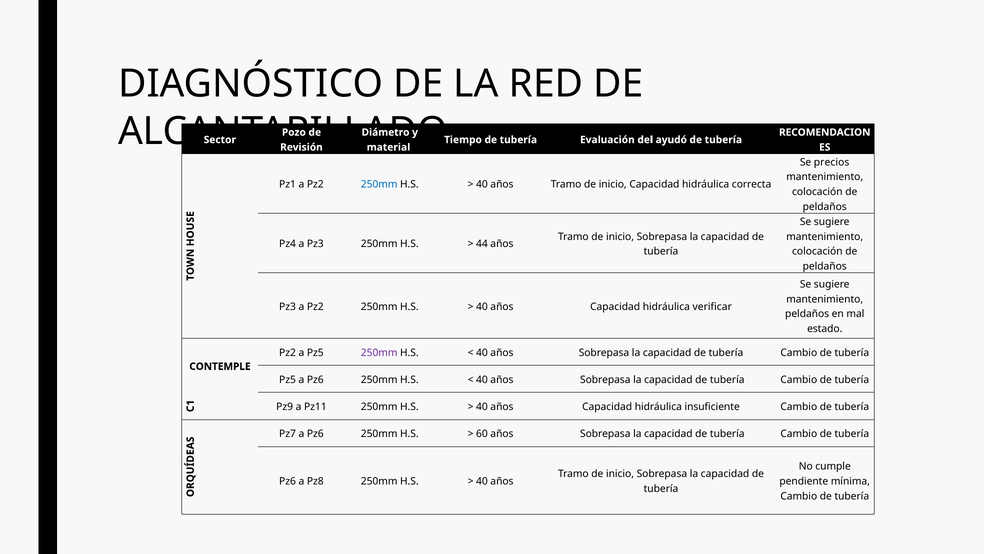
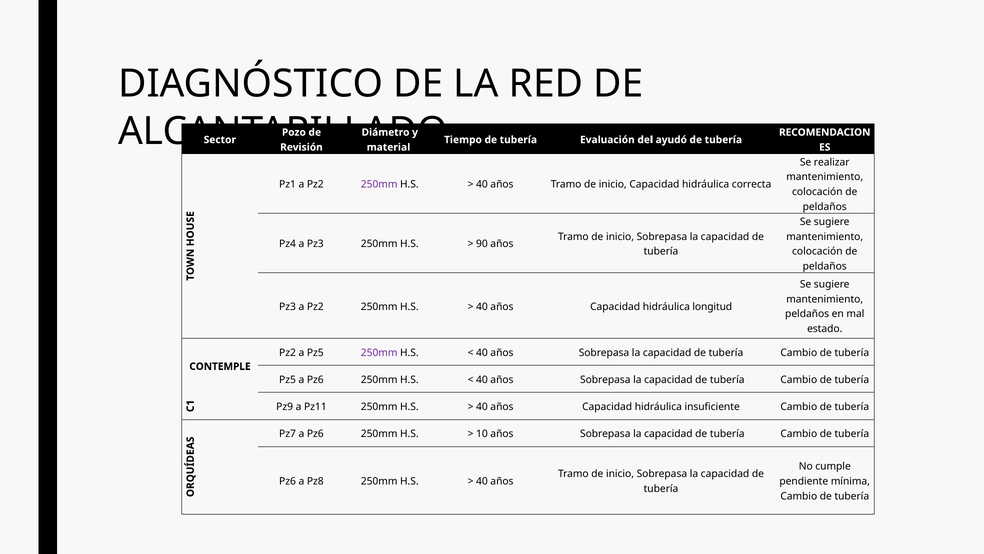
precios: precios -> realizar (832, 162)
250mm colour: blue -> purple (379, 184)
44: 44 -> 90 (482, 244)
verificar: verificar -> longitud (712, 306)
60: 60 -> 10 (482, 434)
